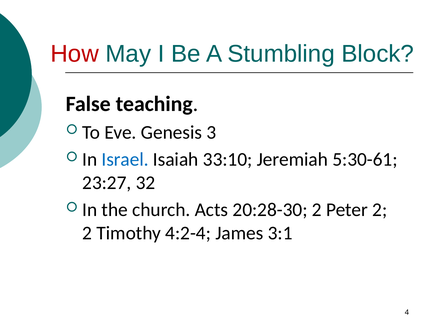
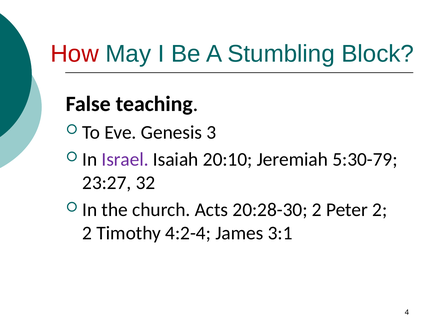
Israel colour: blue -> purple (125, 159)
33:10: 33:10 -> 20:10 (228, 159)
5:30-61: 5:30-61 -> 5:30-79 (365, 159)
